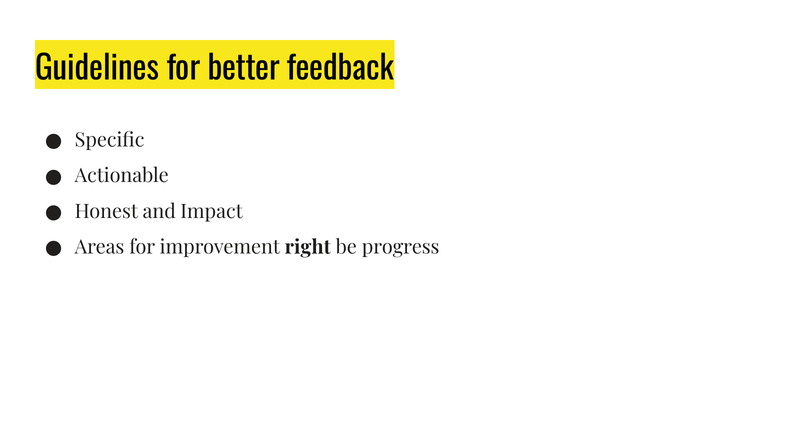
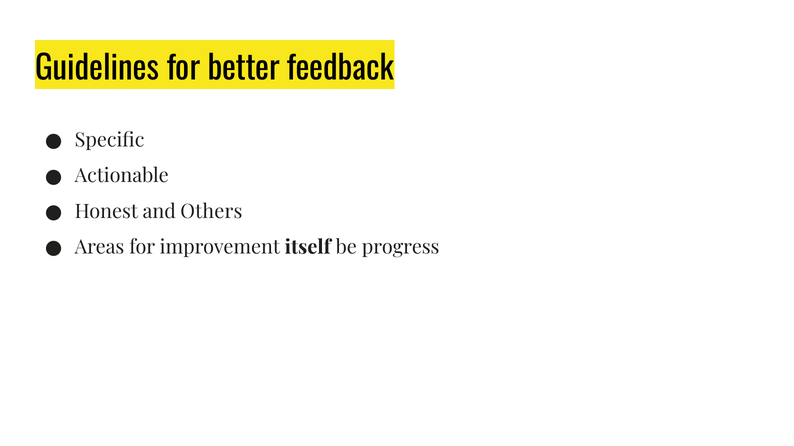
Impact: Impact -> Others (211, 212)
right: right -> itself (308, 247)
